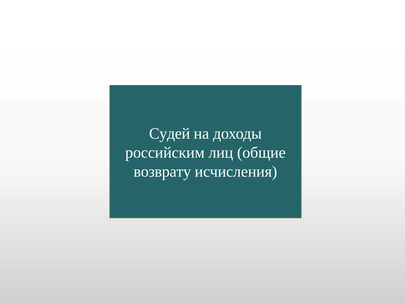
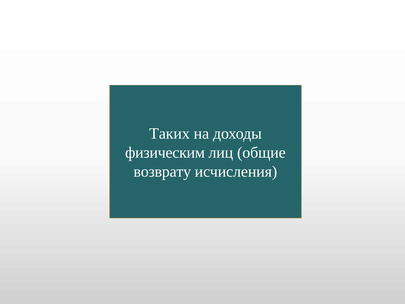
Судей: Судей -> Таких (170, 134)
российским: российским -> физическим (165, 153)
